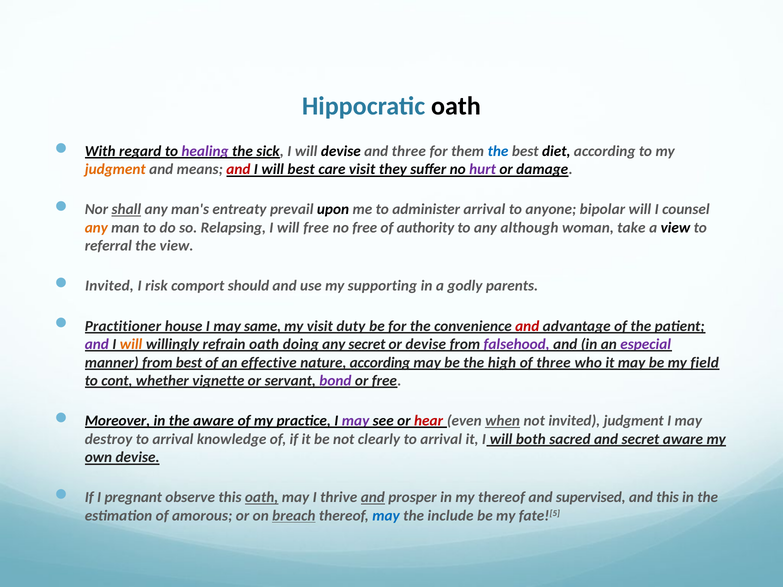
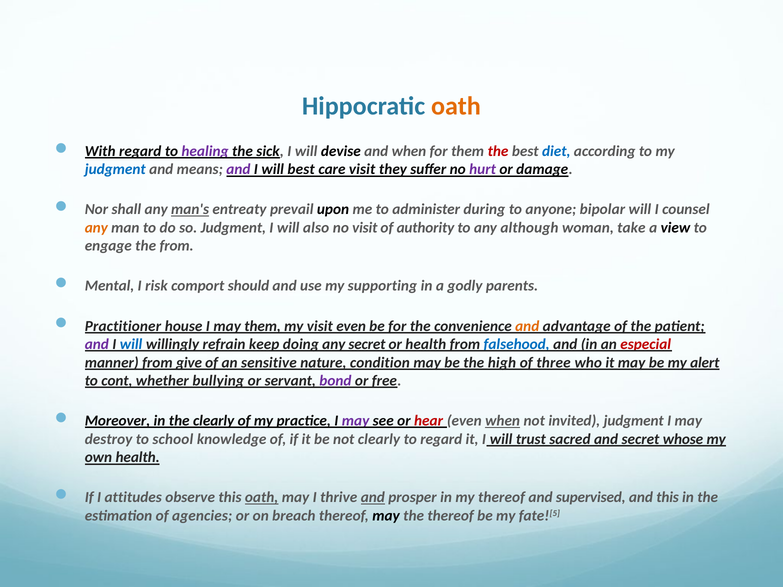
oath colour: black -> orange (456, 106)
and three: three -> when (409, 151)
the colour: blue -> red (498, 151)
diet colour: black -> blue (556, 151)
judgment colour: orange -> blue (115, 169)
and colour: red -> purple (238, 169)
shall underline: present -> none (126, 209)
man's underline: none -> present (190, 209)
administer arrival: arrival -> during (484, 209)
so Relapsing: Relapsing -> Judgment (233, 228)
will free: free -> also (316, 228)
no free: free -> visit (365, 228)
referral: referral -> engage (108, 246)
the view: view -> from (177, 246)
Invited: Invited -> Mental (109, 286)
may same: same -> them (263, 326)
visit duty: duty -> even (351, 326)
and colour: red -> orange (527, 326)
will colour: orange -> blue (131, 344)
refrain oath: oath -> keep (264, 344)
or devise: devise -> health (426, 344)
falsehood colour: purple -> blue (517, 344)
especial colour: purple -> red (646, 344)
from best: best -> give (189, 363)
effective: effective -> sensitive (269, 363)
nature according: according -> condition (380, 363)
field: field -> alert (705, 363)
vignette: vignette -> bullying (218, 381)
the aware: aware -> clearly (214, 421)
arrival: arrival -> school (173, 439)
arrival: arrival -> regard (441, 439)
both: both -> trust (531, 439)
secret aware: aware -> whose (683, 439)
own devise: devise -> health (138, 458)
pregnant: pregnant -> attitudes (133, 498)
amorous: amorous -> agencies (202, 516)
breach underline: present -> none (294, 516)
may colour: blue -> black (386, 516)
the include: include -> thereof (451, 516)
